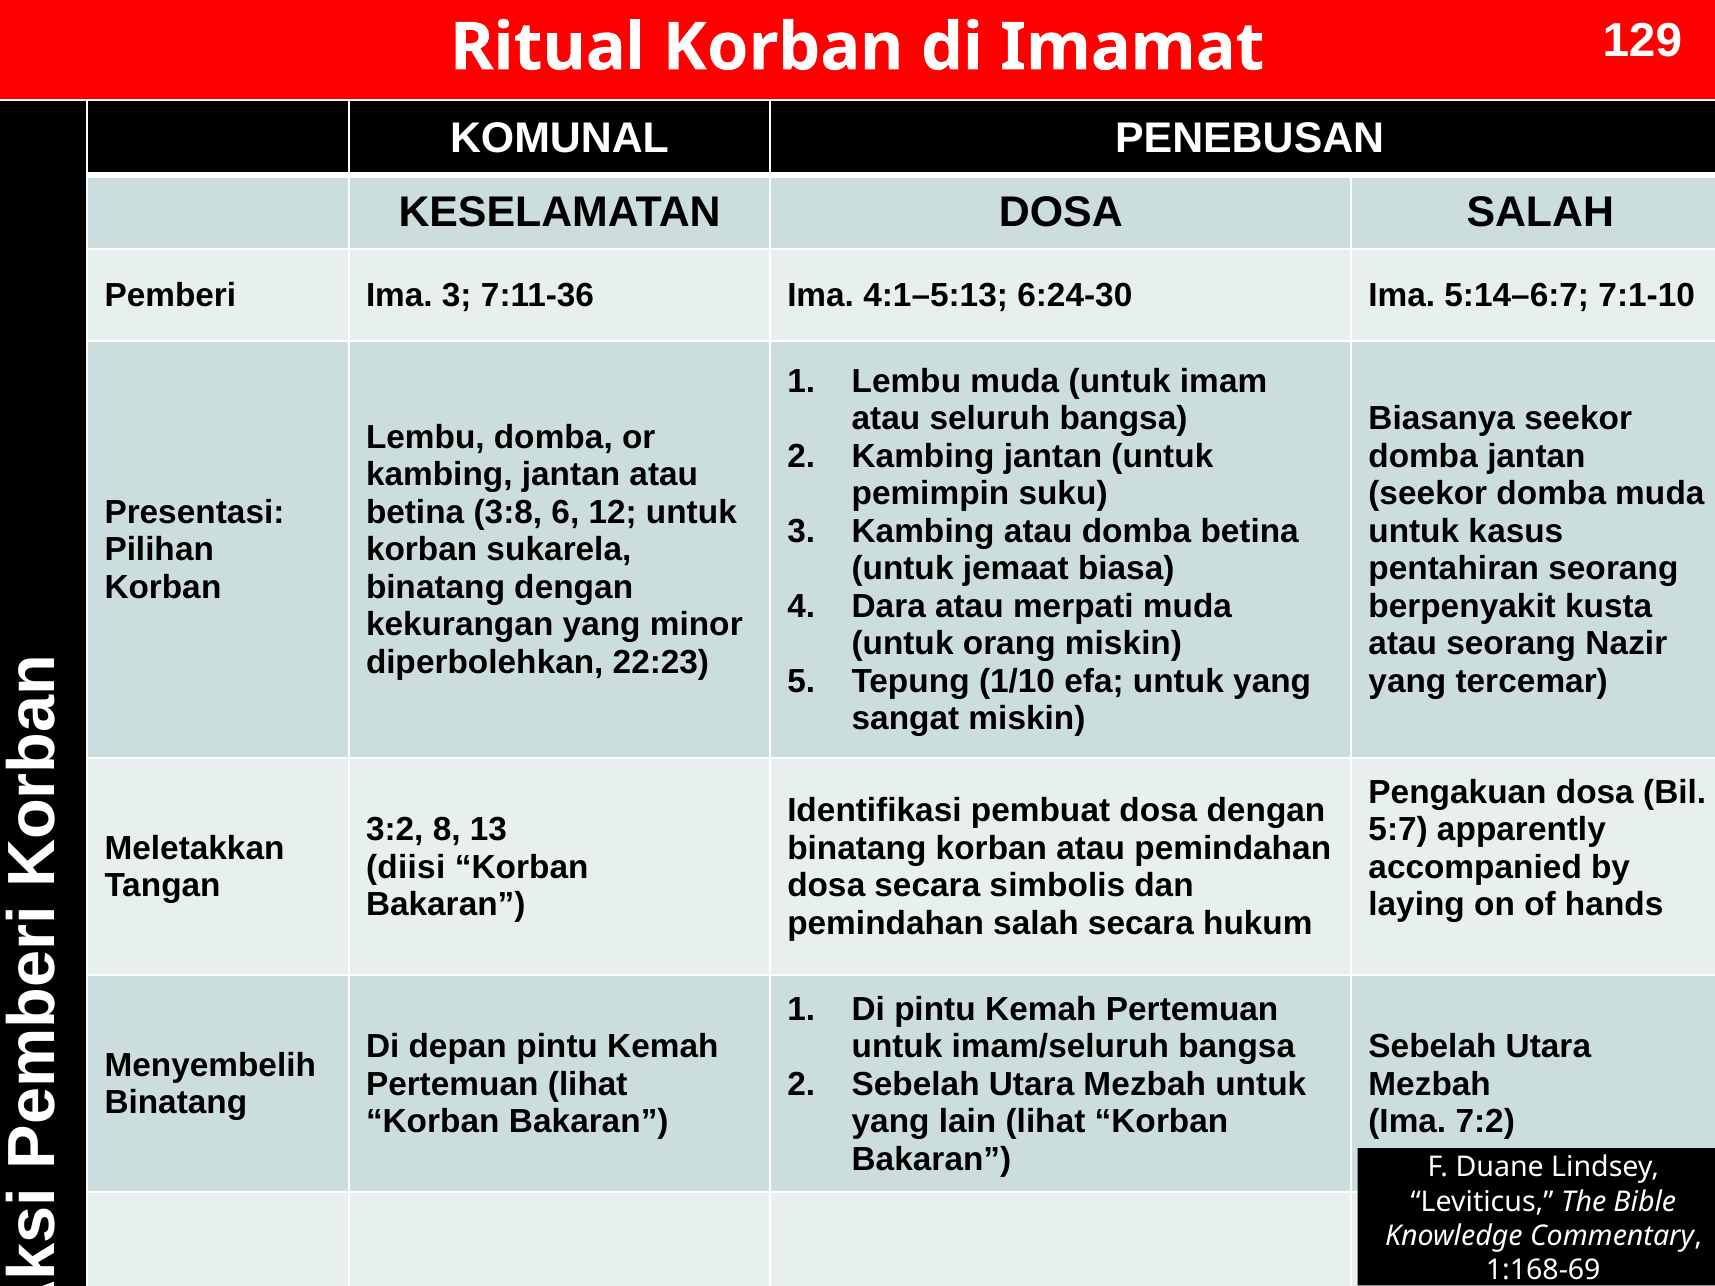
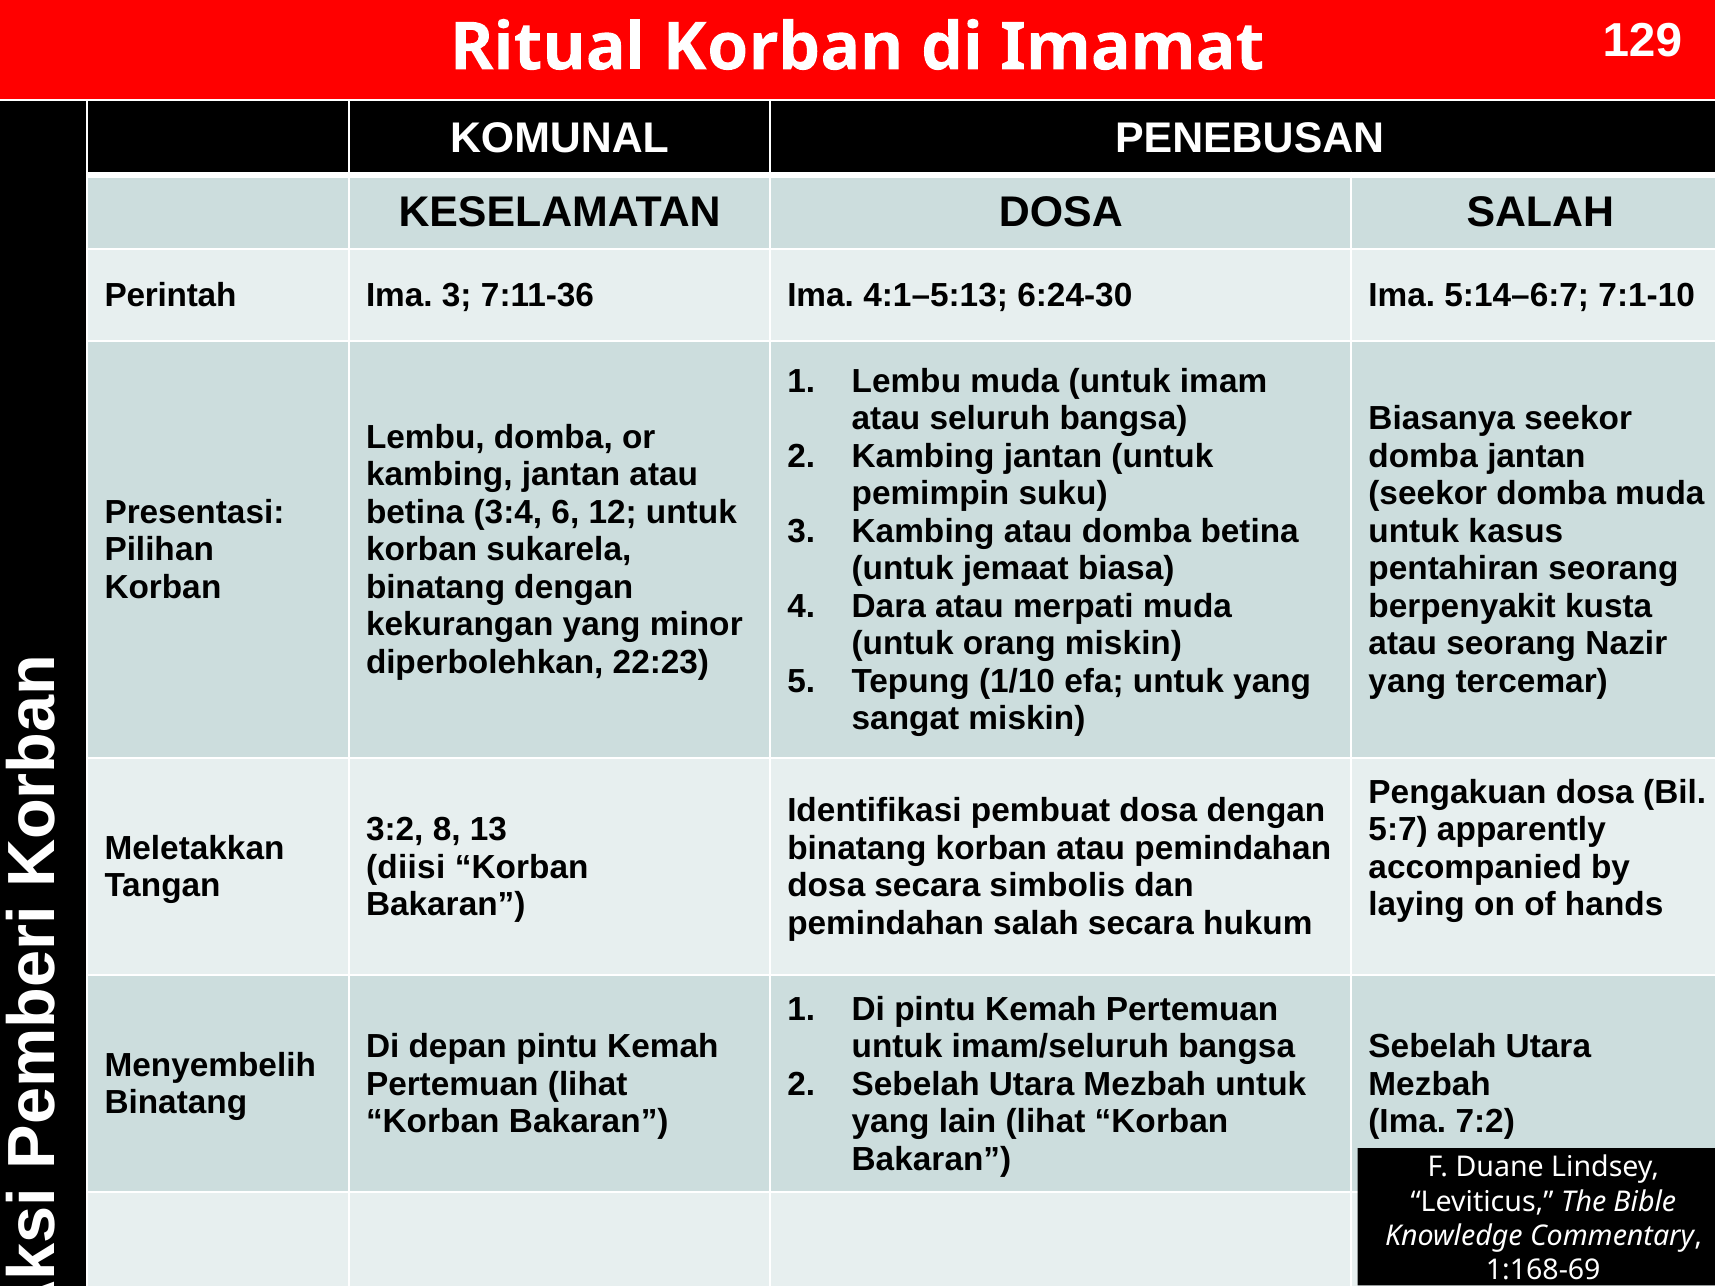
Pemberi: Pemberi -> Perintah (170, 296)
3:8: 3:8 -> 3:4 (508, 512)
